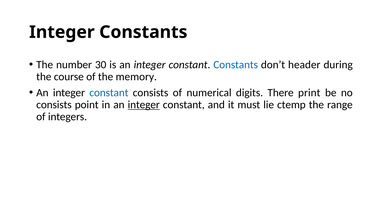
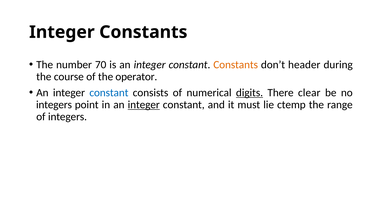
30: 30 -> 70 (101, 65)
Constants colour: blue -> orange (236, 65)
memory: memory -> operator (136, 77)
digits underline: none -> present (250, 93)
print: print -> clear (309, 93)
consists: consists -> integers (54, 105)
